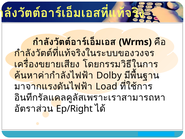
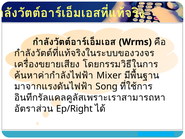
Dolby: Dolby -> Mixer (109, 75)
Load: Load -> Song (107, 86)
